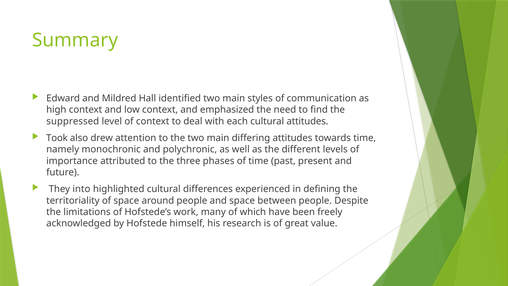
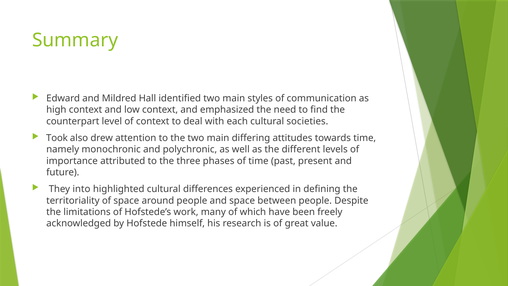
suppressed: suppressed -> counterpart (73, 121)
cultural attitudes: attitudes -> societies (307, 121)
